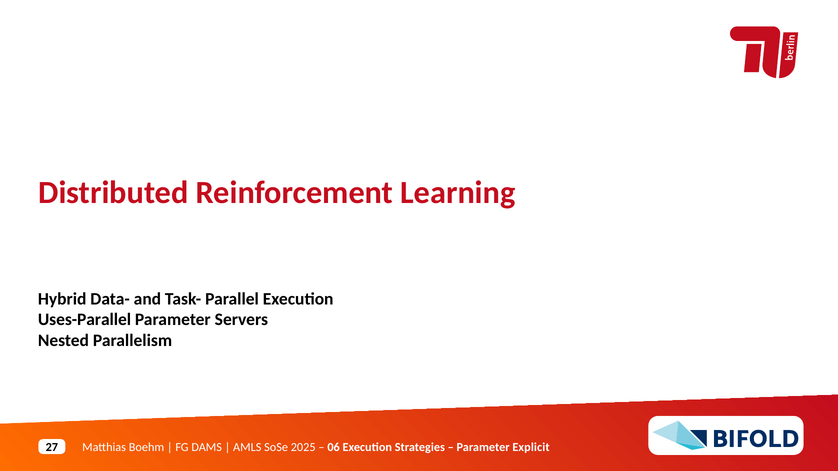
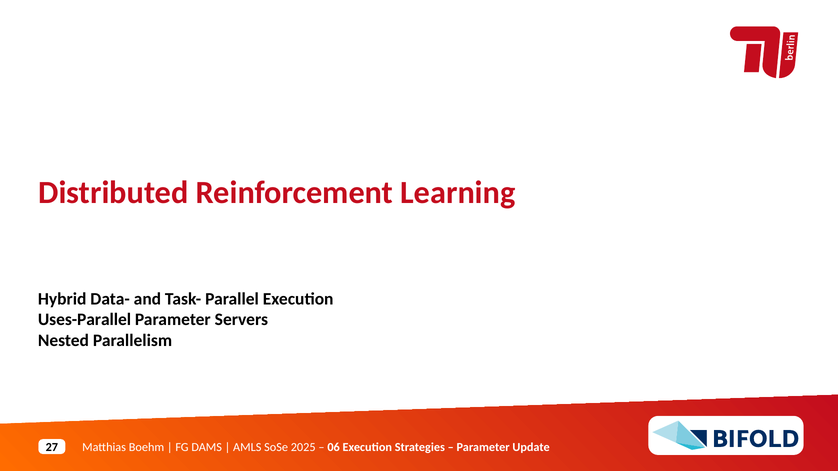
Explicit: Explicit -> Update (531, 448)
